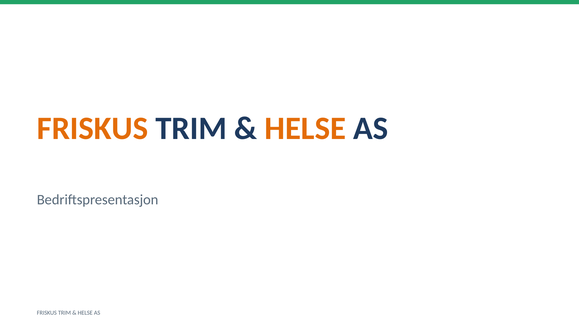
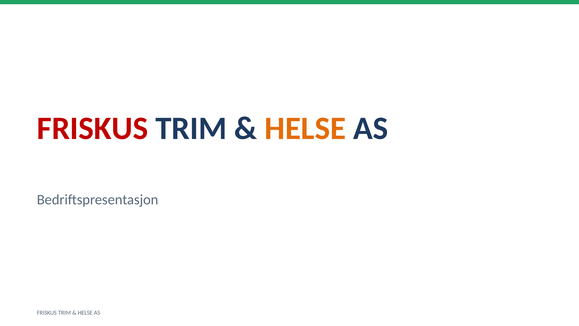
FRISKUS colour: orange -> red (92, 128)
